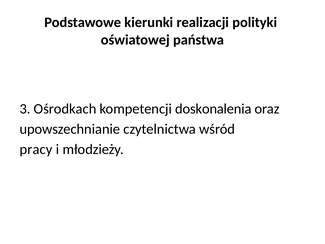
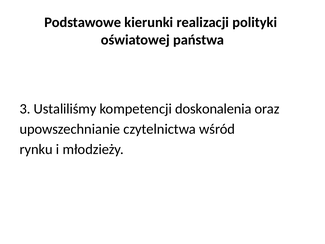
Ośrodkach: Ośrodkach -> Ustaliliśmy (65, 109)
pracy: pracy -> rynku (36, 149)
